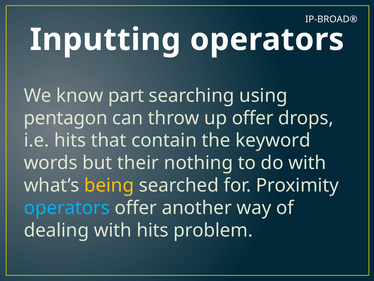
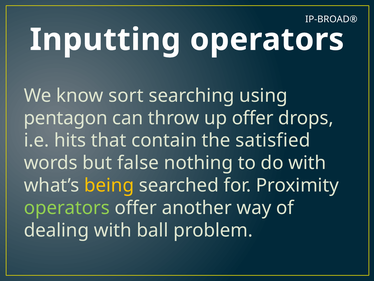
part: part -> sort (126, 95)
keyword: keyword -> satisfied (273, 140)
their: their -> false (138, 163)
operators colour: light blue -> light green (67, 208)
with hits: hits -> ball (152, 230)
